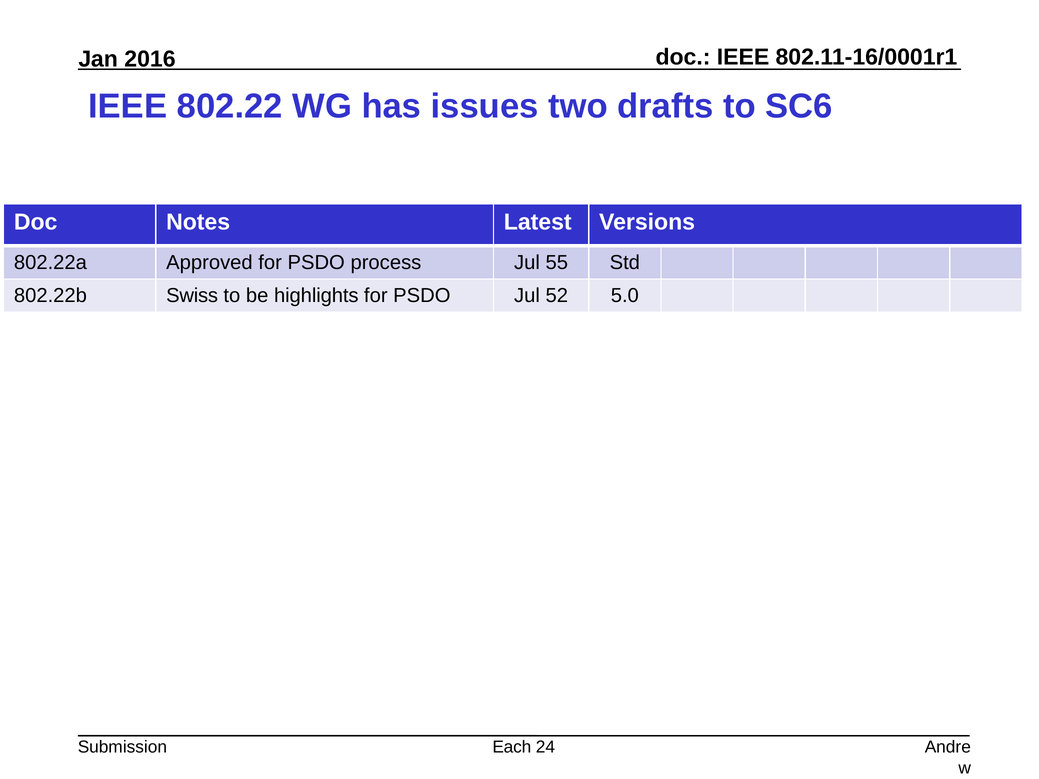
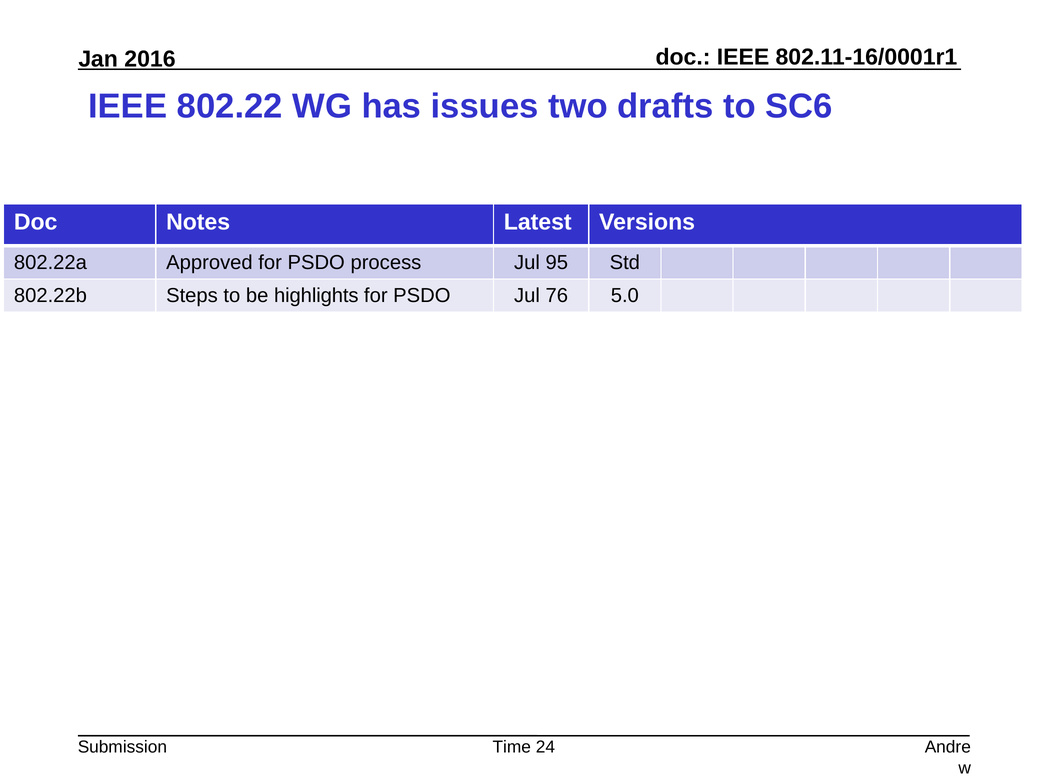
55: 55 -> 95 (557, 263)
Swiss: Swiss -> Steps (192, 296)
52: 52 -> 76 (557, 296)
Each: Each -> Time (512, 747)
